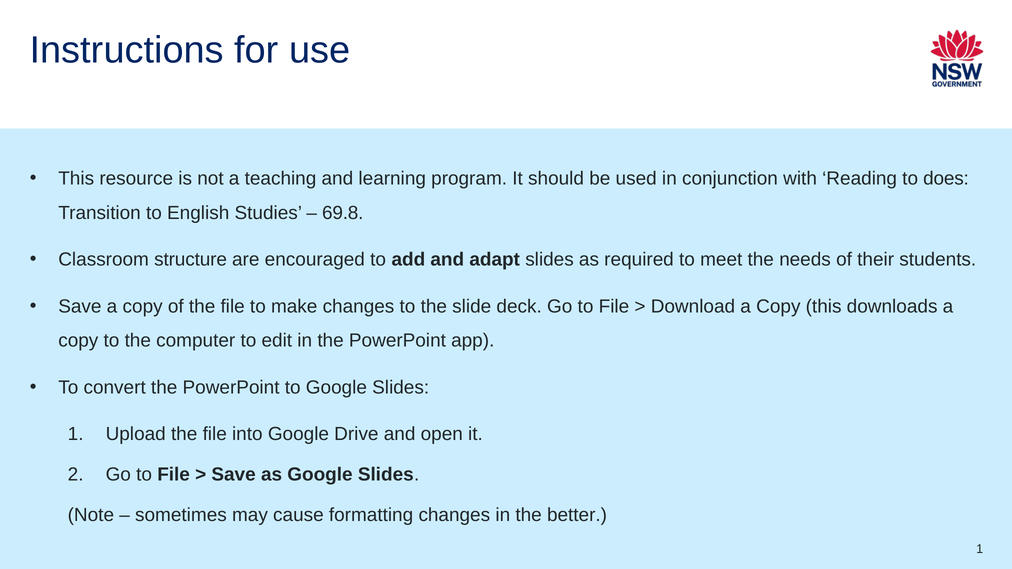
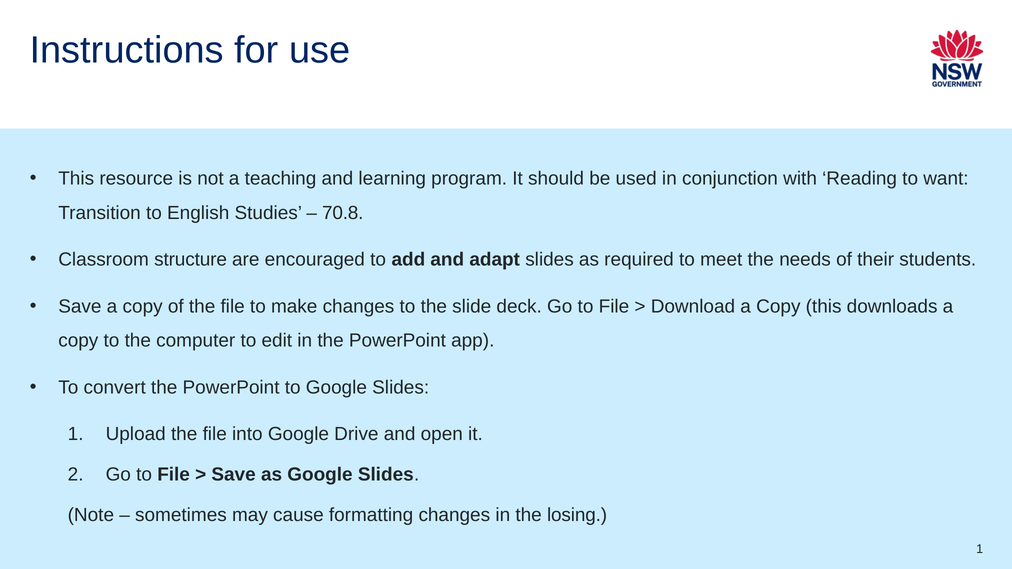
does: does -> want (946, 179)
69.8: 69.8 -> 70.8 (343, 213)
better: better -> losing (577, 515)
